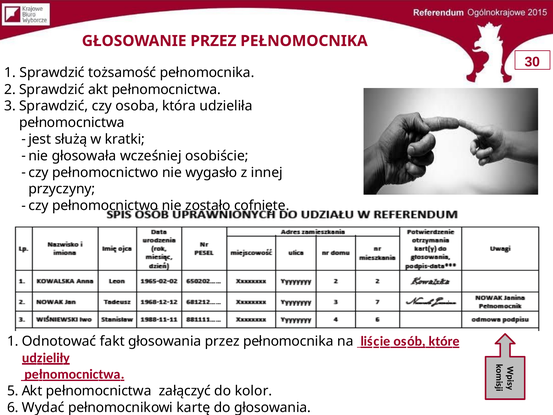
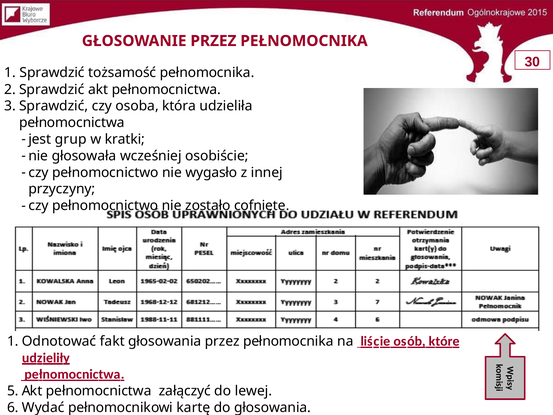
służą: służą -> grup (71, 139)
kolor: kolor -> lewej (253, 391)
